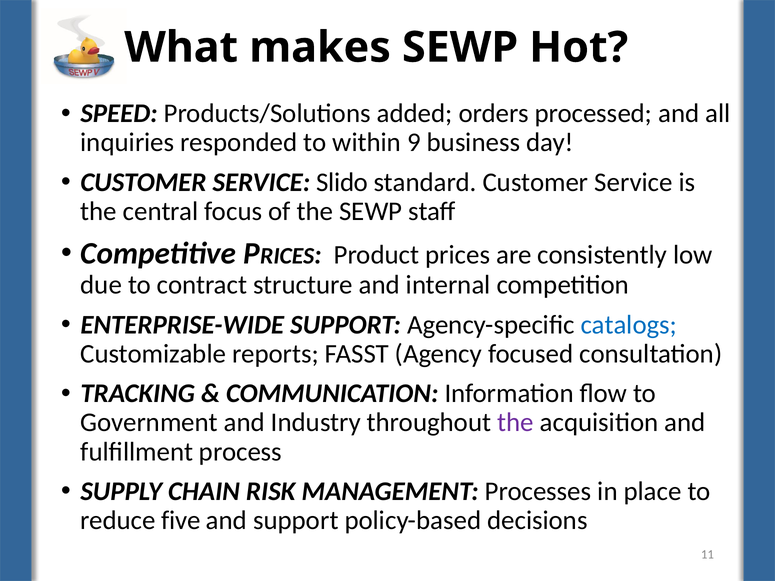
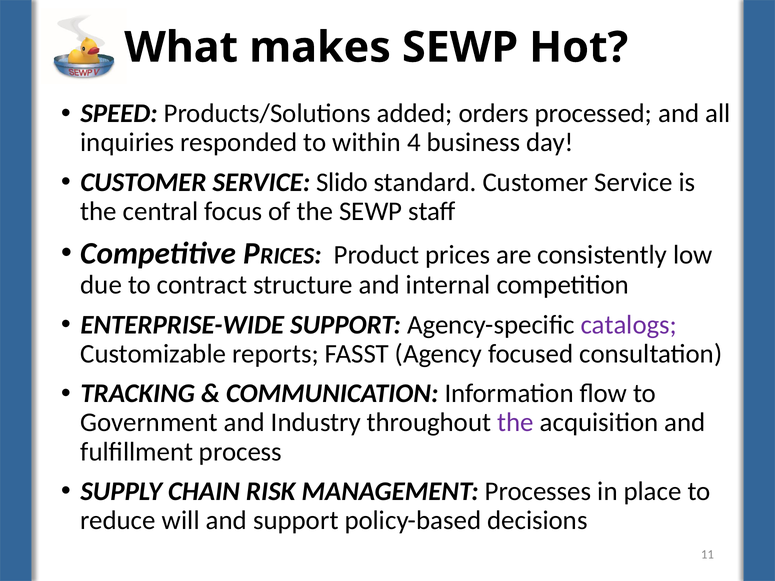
9: 9 -> 4 (414, 143)
catalogs colour: blue -> purple (629, 325)
five: five -> will (181, 521)
